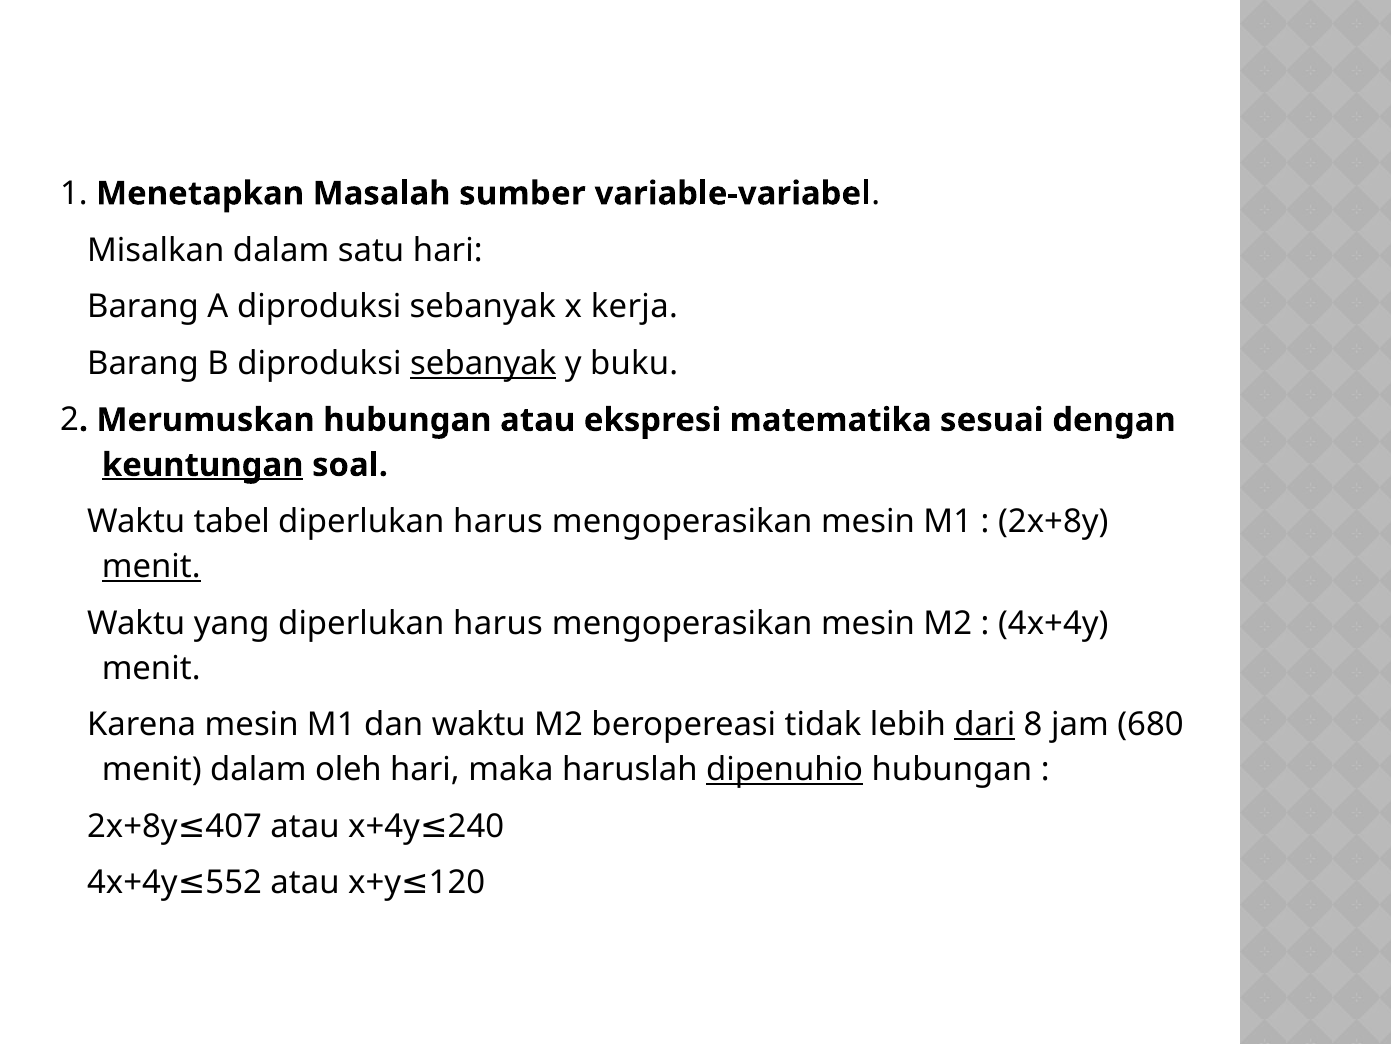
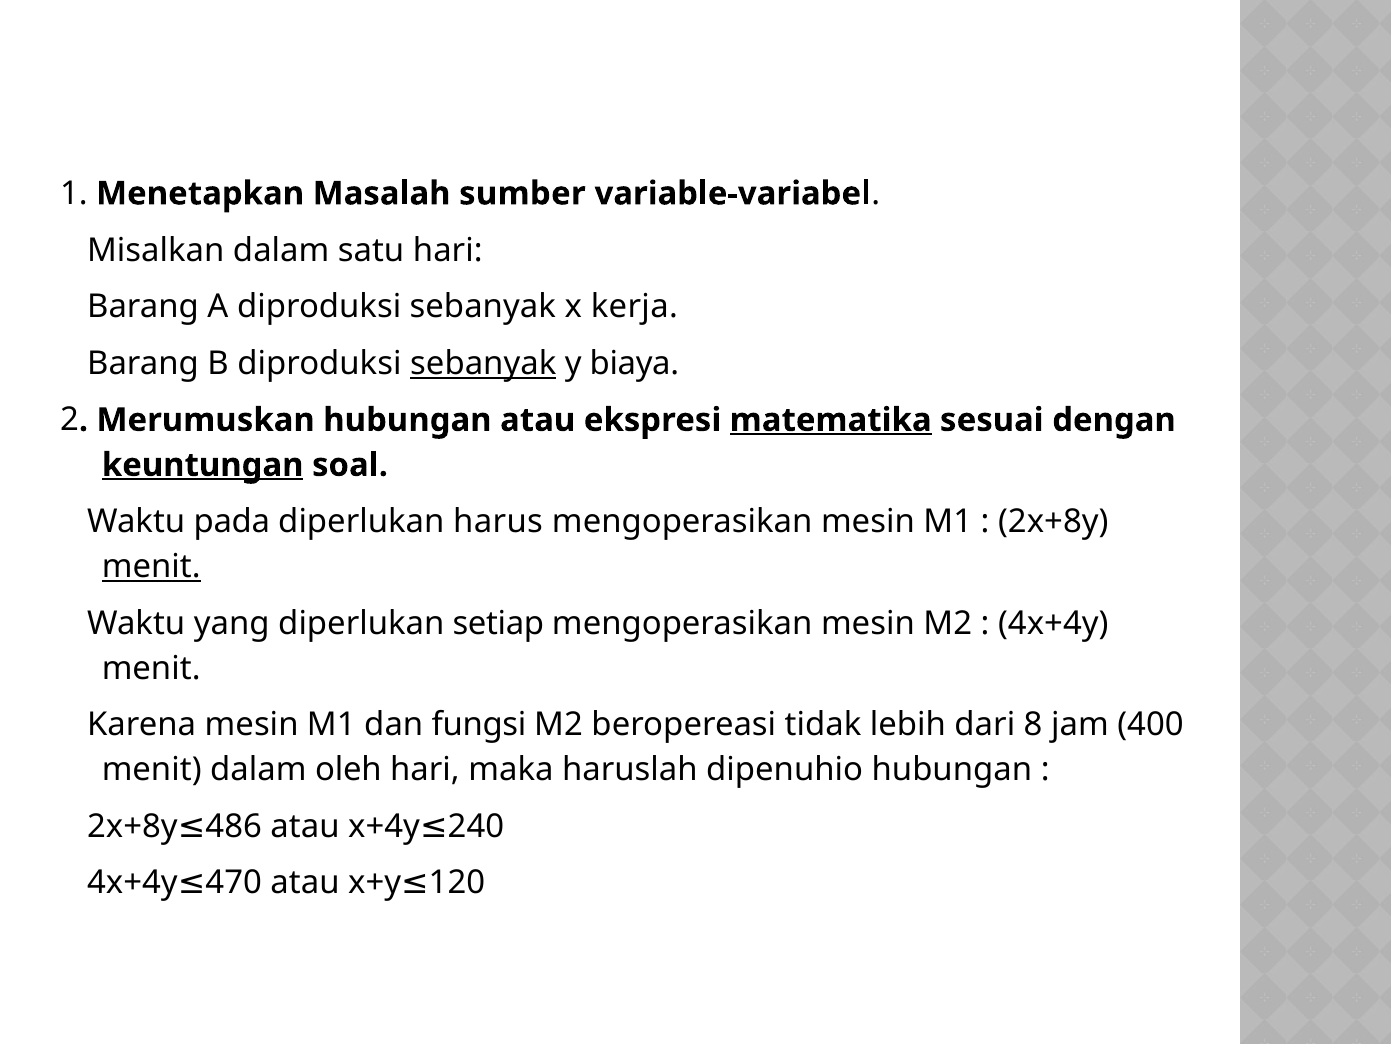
buku: buku -> biaya (634, 363)
matematika underline: none -> present (831, 420)
tabel: tabel -> pada (232, 521)
yang diperlukan harus: harus -> setiap (498, 623)
dan waktu: waktu -> fungsi (479, 724)
dari underline: present -> none (985, 724)
680: 680 -> 400 (1150, 724)
dipenuhio underline: present -> none (785, 769)
407: 407 -> 486 (234, 826)
552: 552 -> 470 (234, 882)
